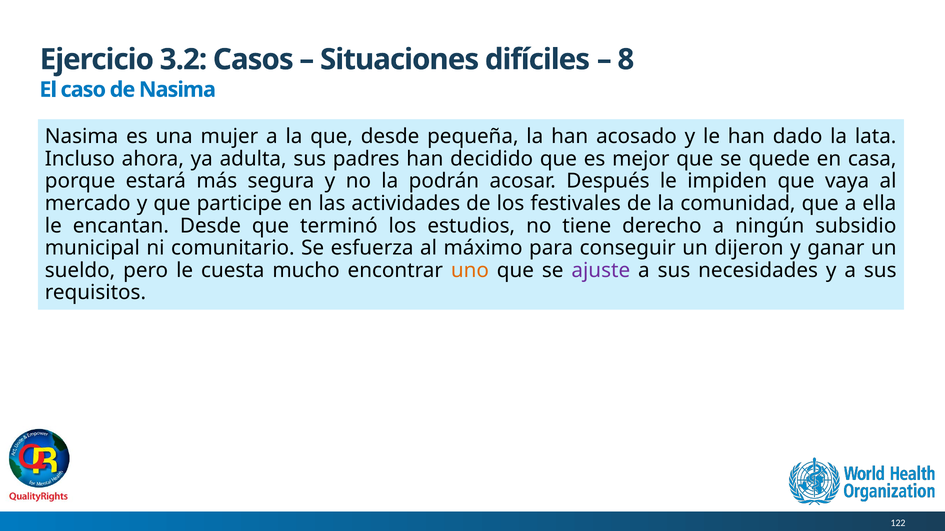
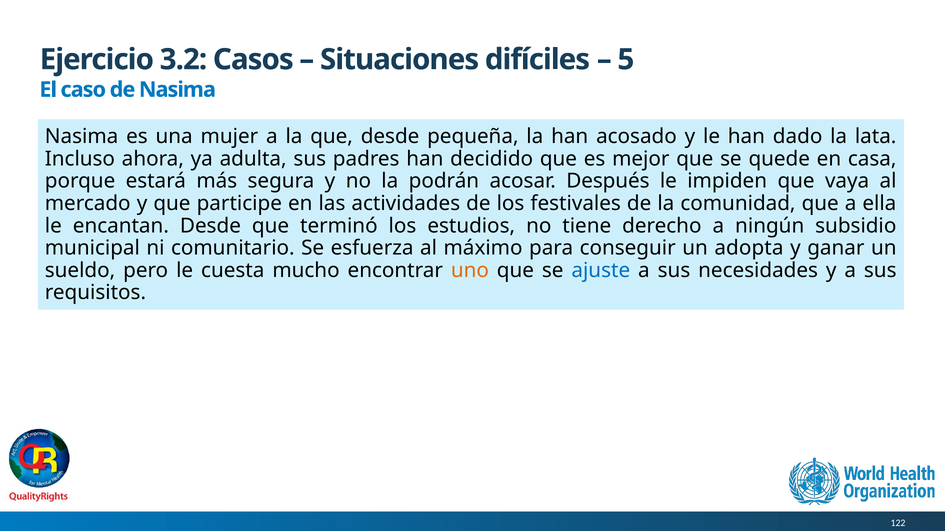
8: 8 -> 5 (626, 60)
dijeron: dijeron -> adopta (749, 248)
ajuste colour: purple -> blue (601, 271)
